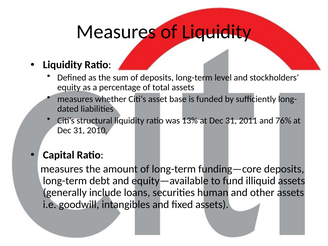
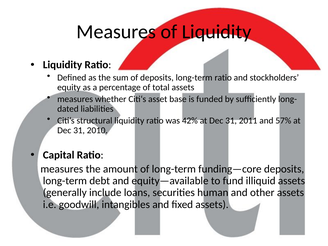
long-term level: level -> ratio (223, 78)
13%: 13% -> 42% (190, 121)
76%: 76% -> 57% (283, 121)
